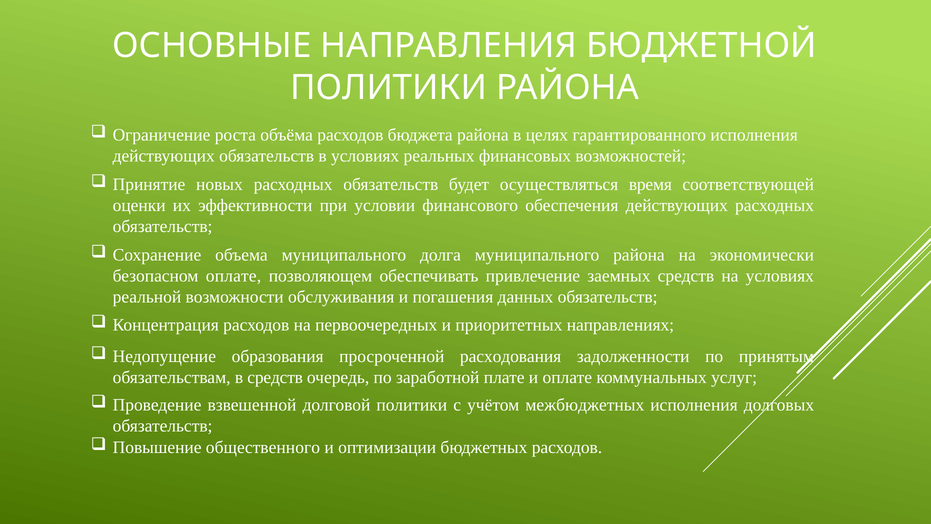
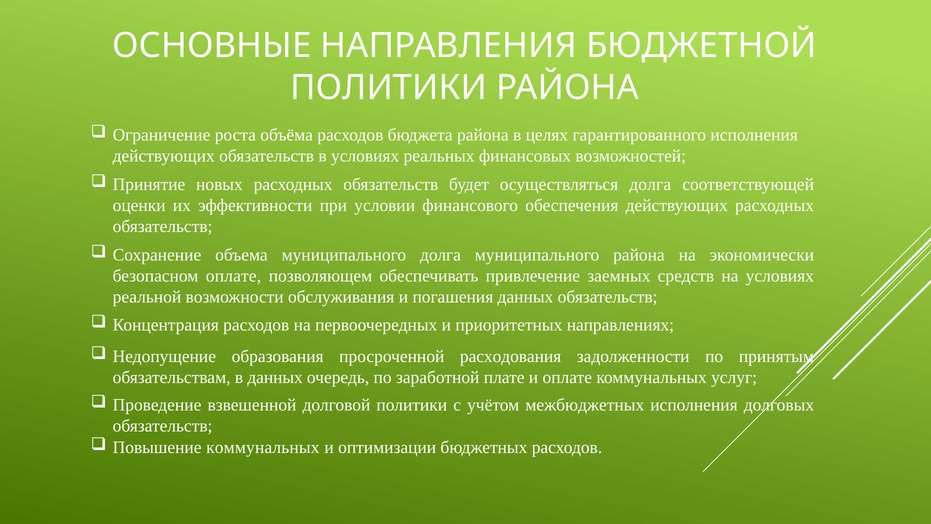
осуществляться время: время -> долга (650, 184)
в средств: средств -> данных (275, 377)
Повышение общественного: общественного -> коммунальных (263, 447)
